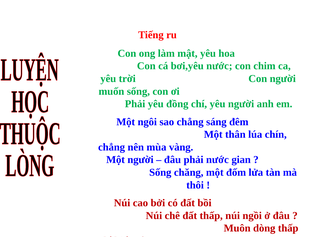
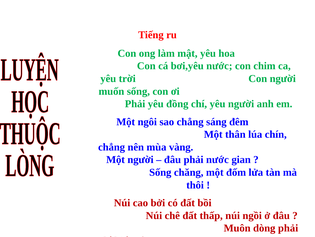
dòng thấp: thấp -> phải (288, 228)
